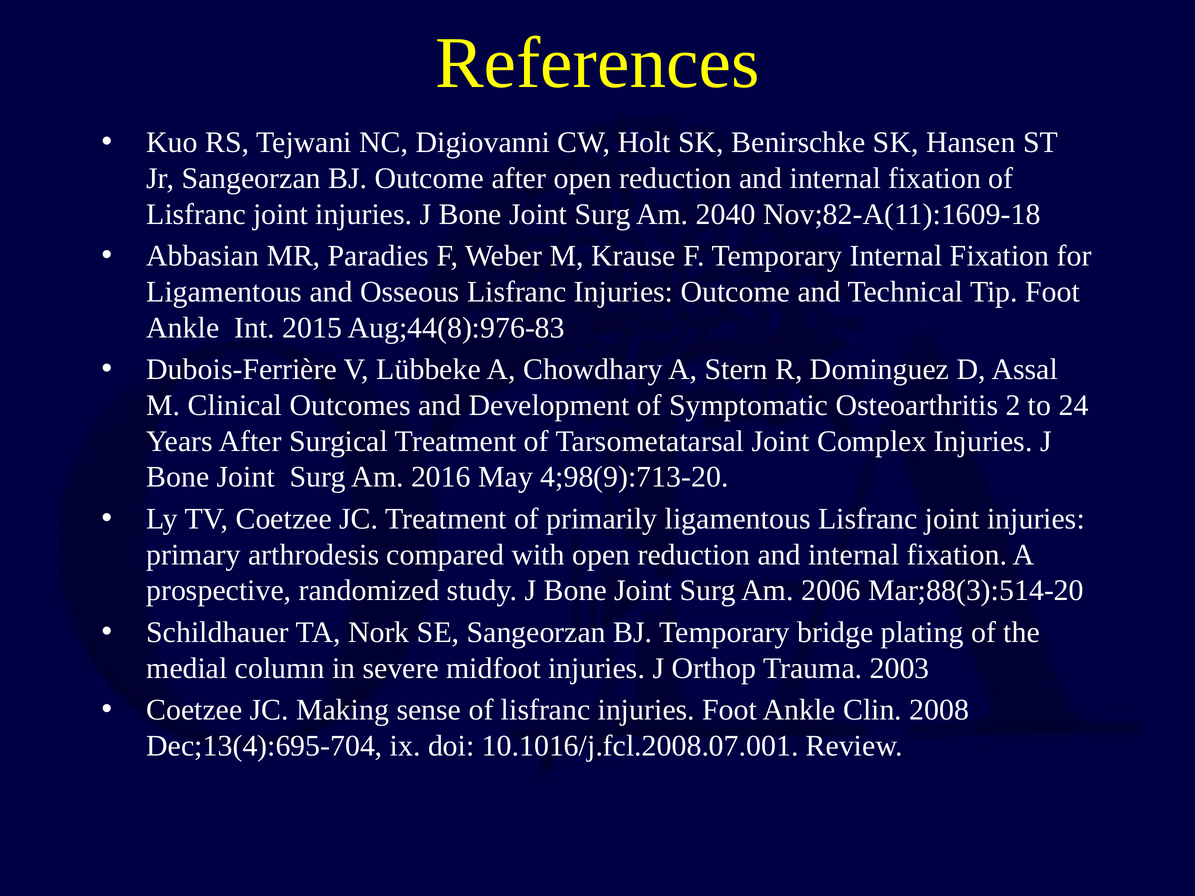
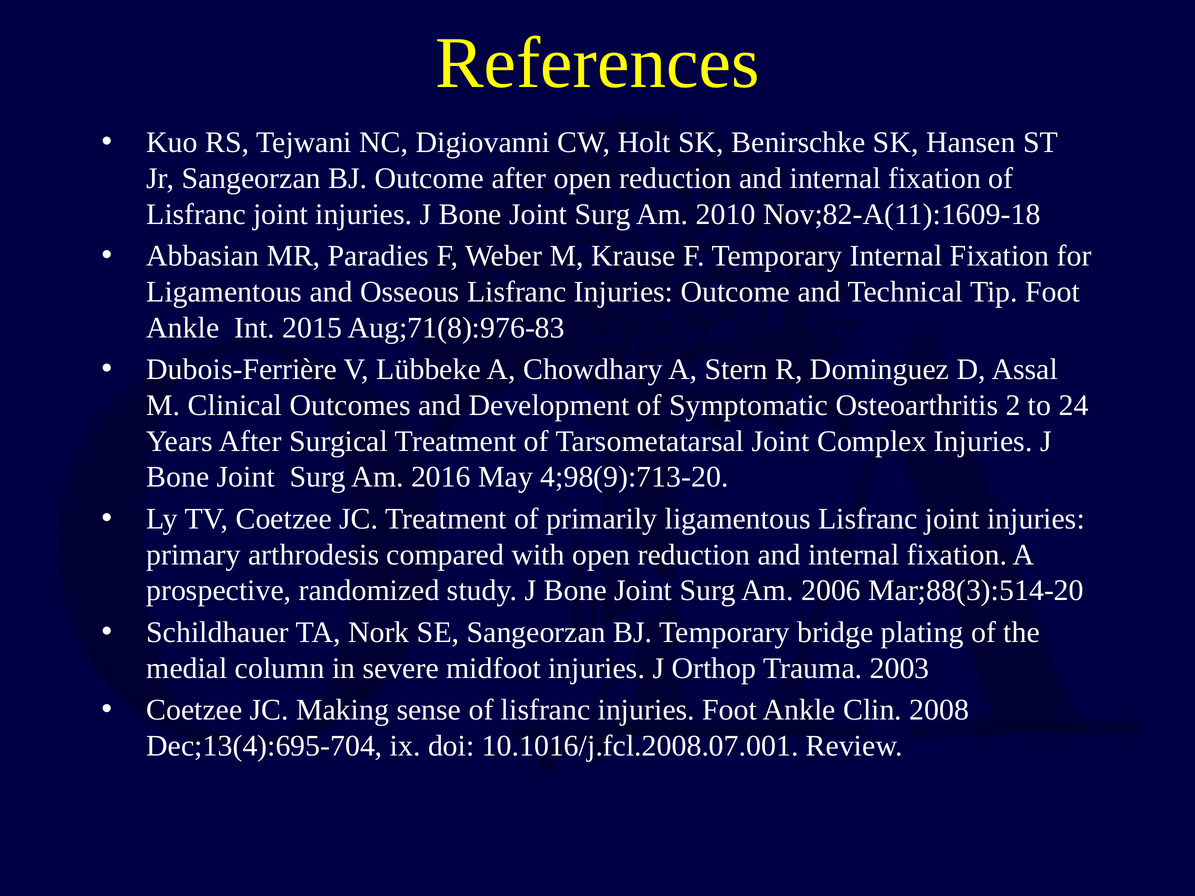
2040: 2040 -> 2010 (726, 214)
Aug;44(8):976-83: Aug;44(8):976-83 -> Aug;71(8):976-83 (456, 328)
